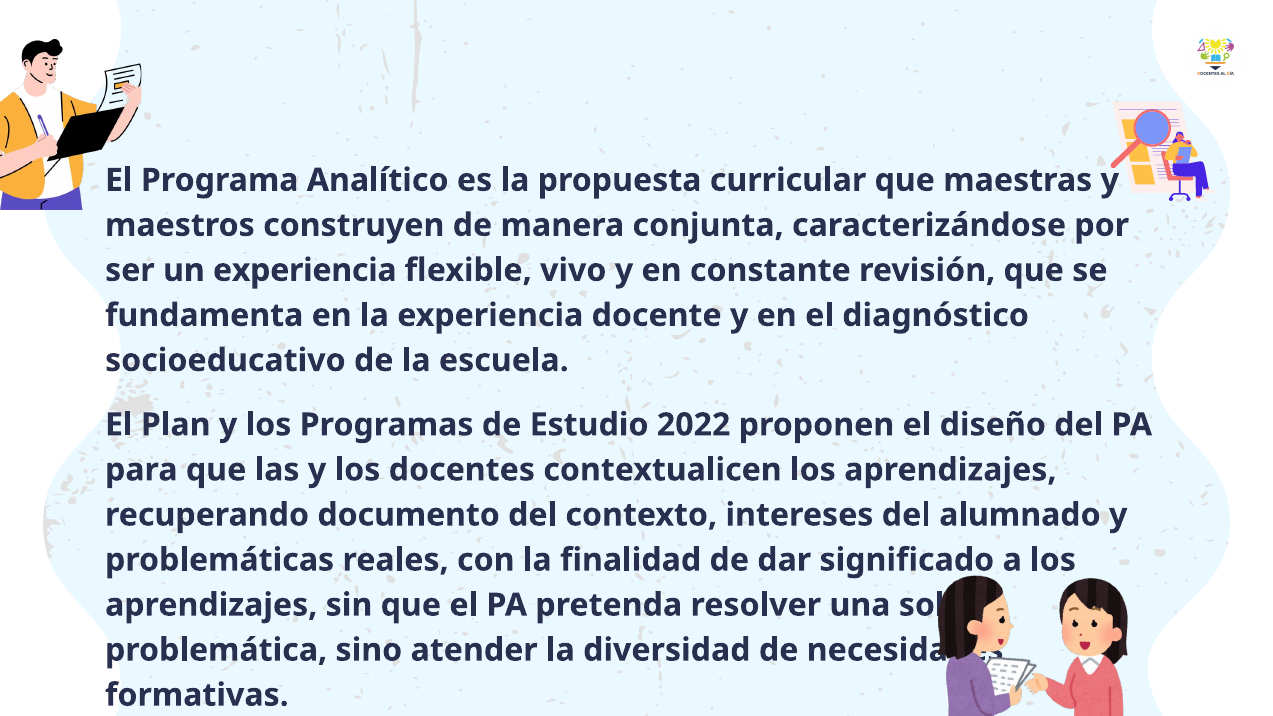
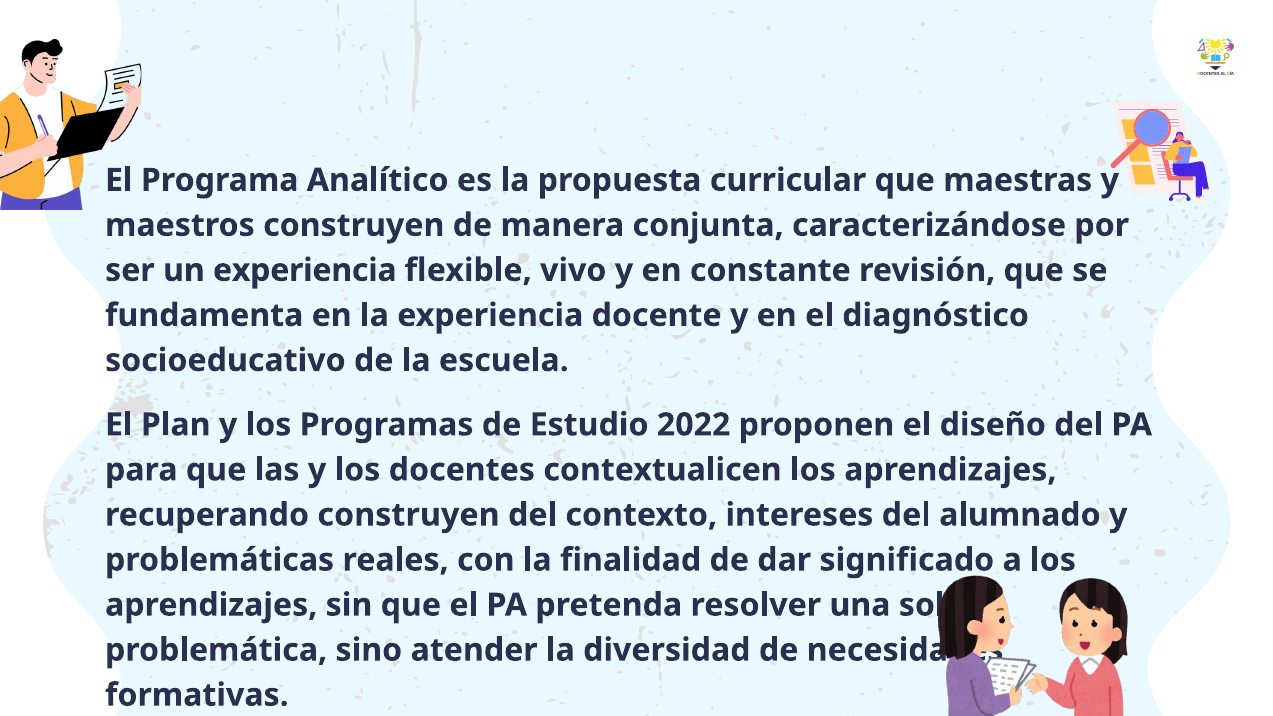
recuperando documento: documento -> construyen (408, 515)
